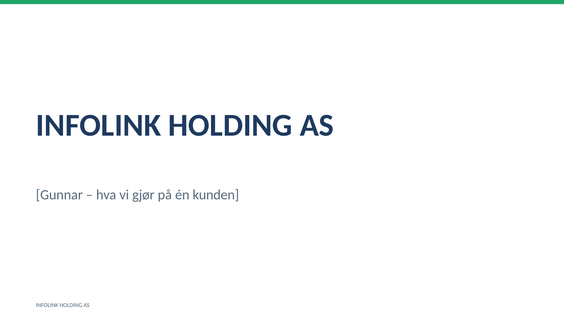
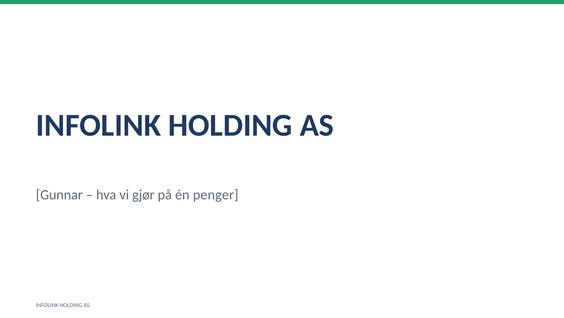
kunden: kunden -> penger (216, 194)
